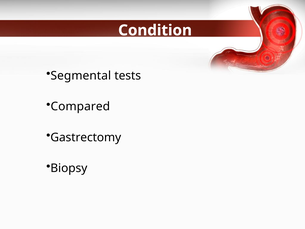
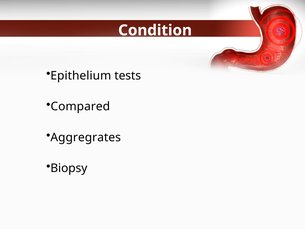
Segmental: Segmental -> Epithelium (81, 76)
Gastrectomy: Gastrectomy -> Aggregrates (86, 137)
